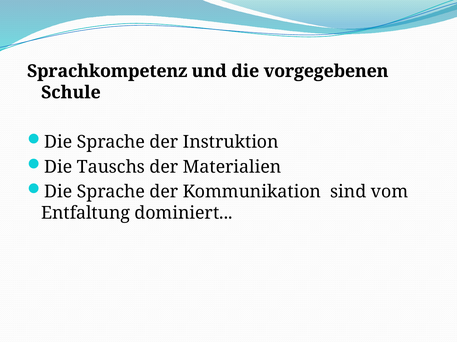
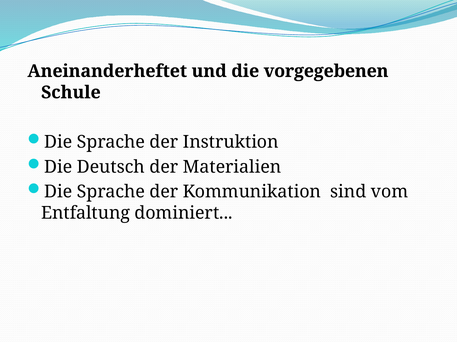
Sprachkompetenz: Sprachkompetenz -> Aneinanderheftet (107, 71)
Tauschs: Tauschs -> Deutsch (111, 167)
